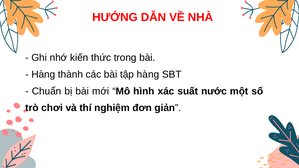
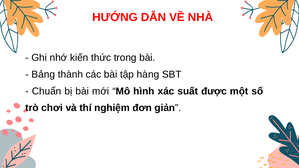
Hàng: Hàng -> Bảng (43, 75)
nước: nước -> được (214, 91)
